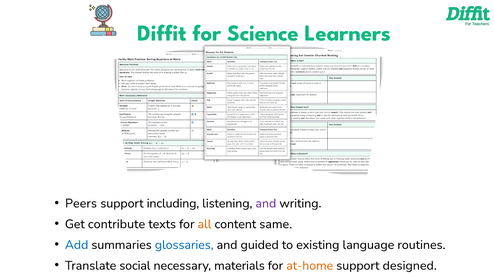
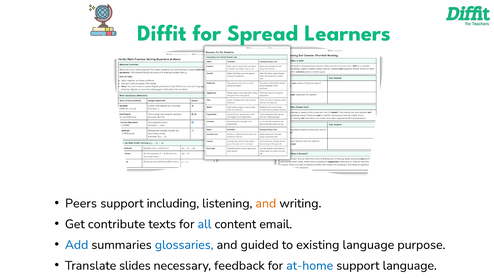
Science: Science -> Spread (263, 33)
and colour: purple -> orange (266, 203)
all colour: orange -> blue (204, 224)
same: same -> email (276, 224)
routines: routines -> purpose (421, 245)
social: social -> slides (135, 265)
materials: materials -> feedback (239, 265)
at-home colour: orange -> blue (310, 265)
support designed: designed -> language (410, 265)
